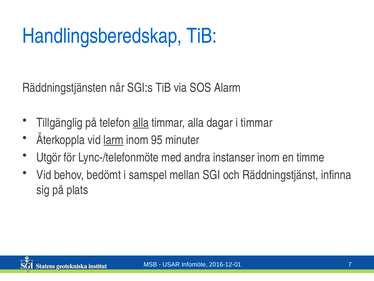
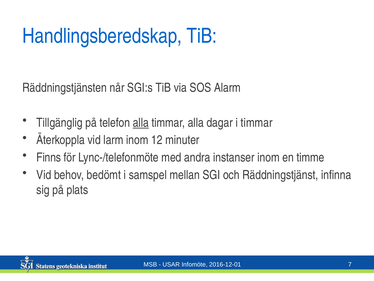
larm underline: present -> none (113, 140)
95: 95 -> 12 (157, 140)
Utgör: Utgör -> Finns (49, 157)
